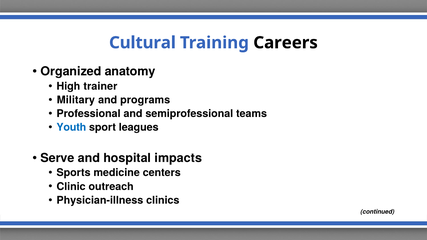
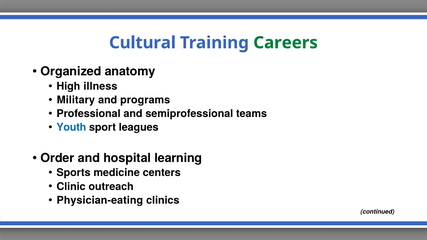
Careers colour: black -> green (286, 43)
trainer: trainer -> illness (100, 86)
Serve: Serve -> Order (57, 158)
impacts: impacts -> learning (178, 158)
Physician-illness: Physician-illness -> Physician-eating (100, 200)
